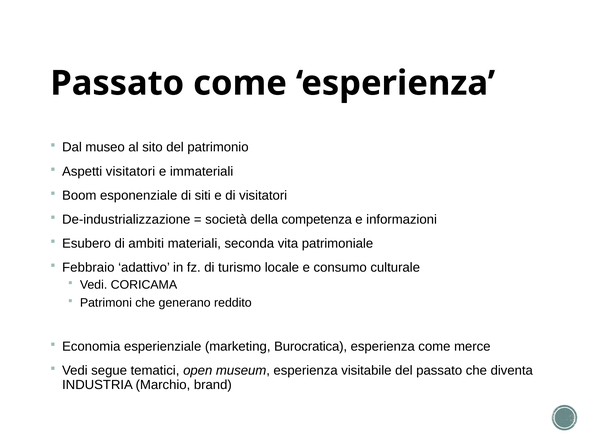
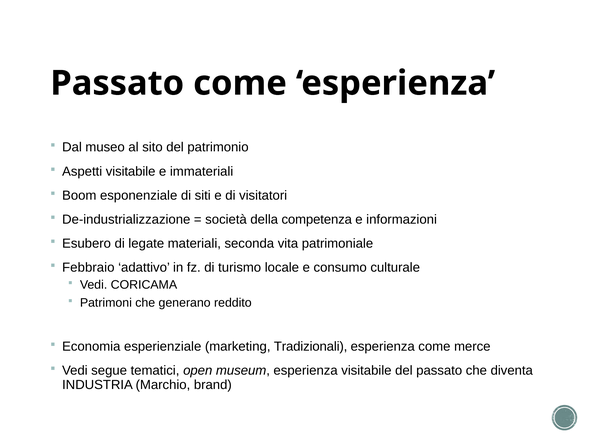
Aspetti visitatori: visitatori -> visitabile (131, 171)
ambiti: ambiti -> legate (146, 244)
Burocratica: Burocratica -> Tradizionali (311, 346)
